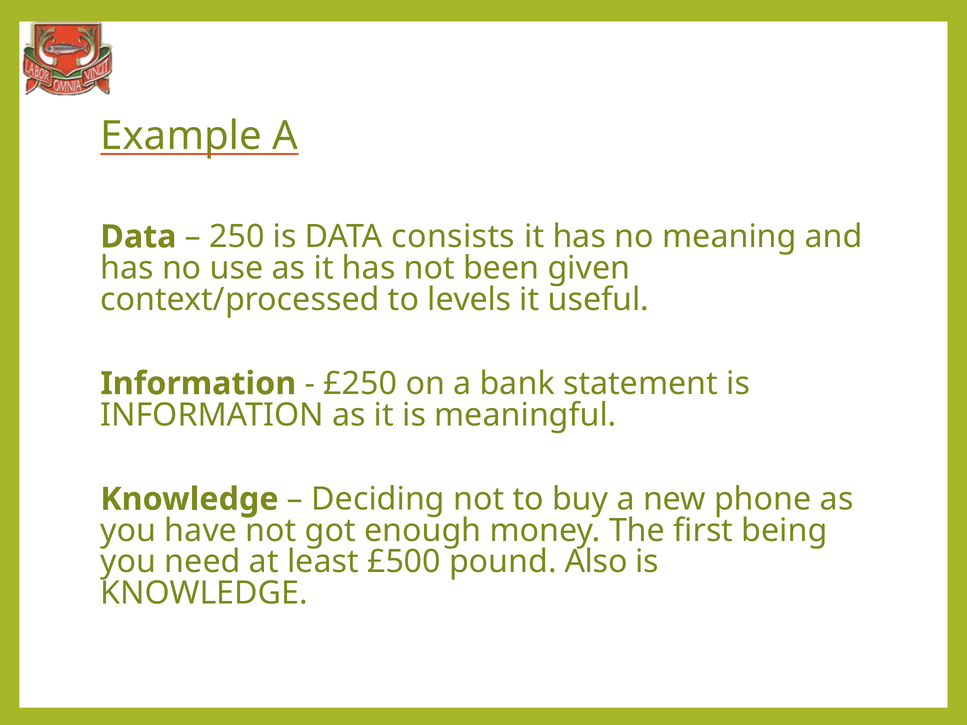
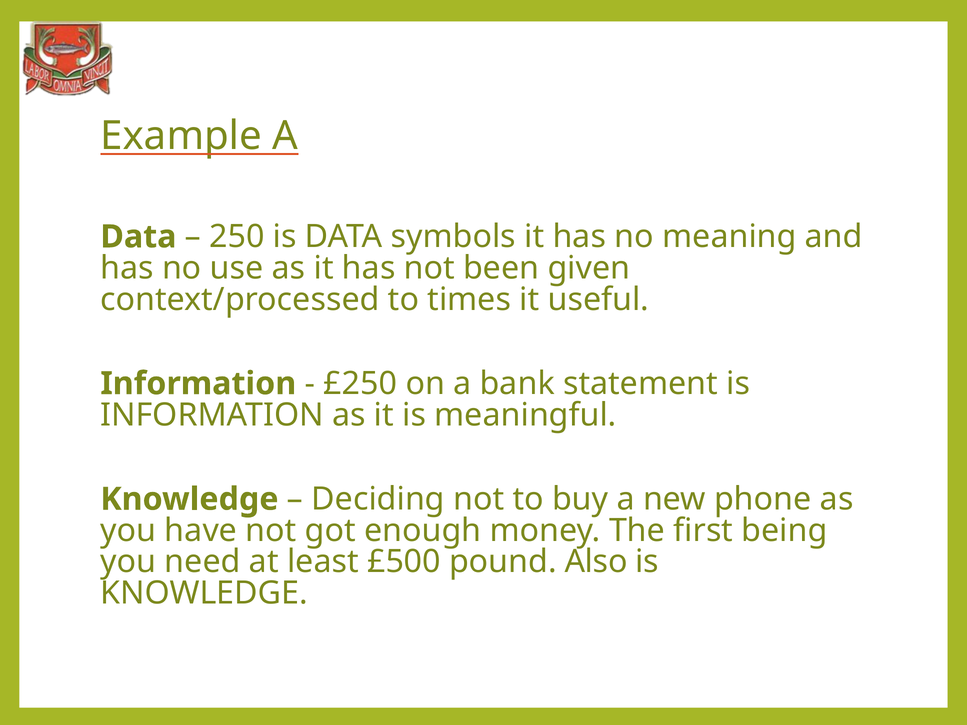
consists: consists -> symbols (453, 237)
levels: levels -> times (469, 299)
